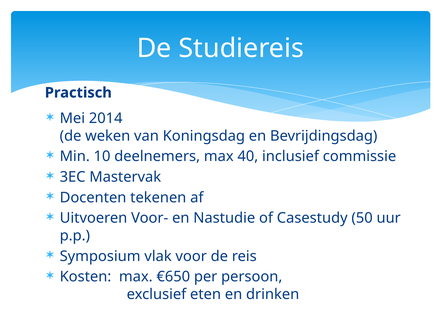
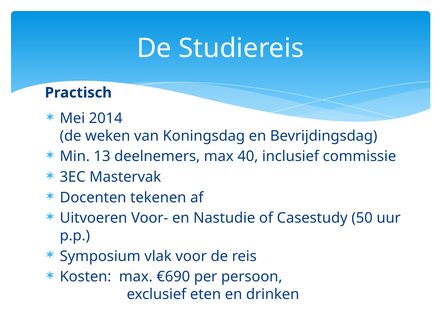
10: 10 -> 13 (102, 157)
€650: €650 -> €690 (173, 277)
